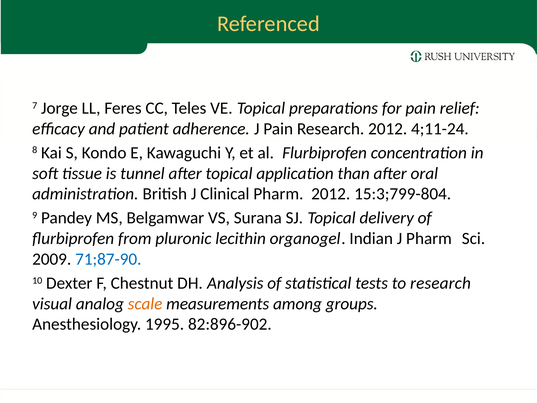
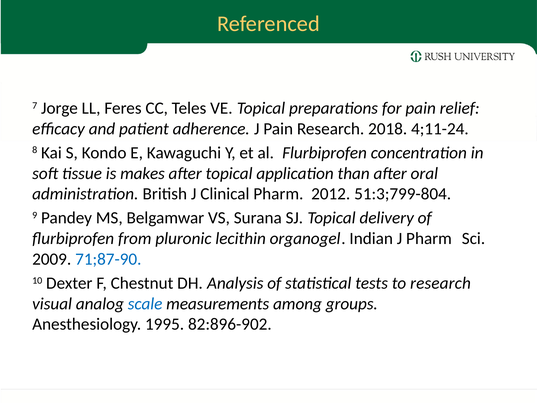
Research 2012: 2012 -> 2018 (388, 129)
tunnel: tunnel -> makes (143, 173)
15:3;799-804: 15:3;799-804 -> 51:3;799-804 (403, 194)
scale colour: orange -> blue (145, 304)
